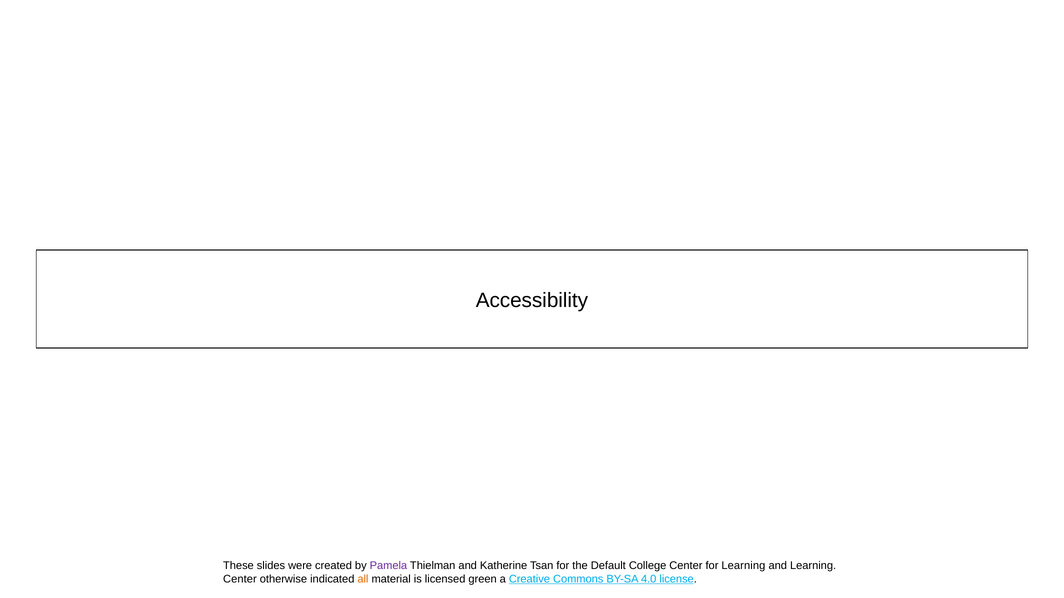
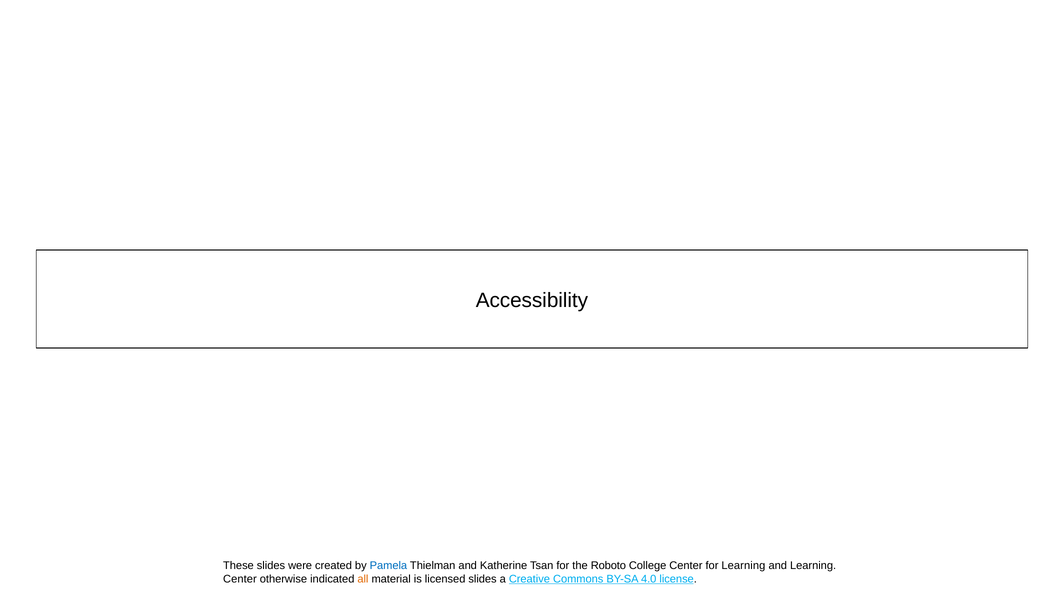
Pamela colour: purple -> blue (388, 566)
Default: Default -> Roboto (608, 566)
licensed green: green -> slides (483, 579)
